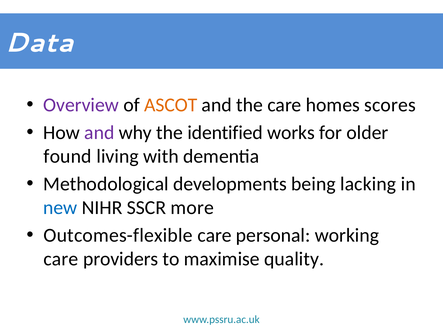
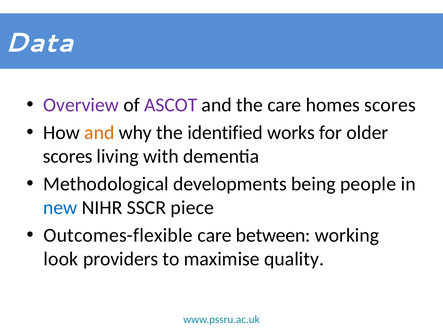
ASCOT colour: orange -> purple (171, 105)
and colour: purple -> orange (99, 132)
found: found -> scores (68, 156)
lacking: lacking -> people (368, 184)
more: more -> piece (192, 207)
personal: personal -> between (273, 235)
care: care -> look (61, 259)
